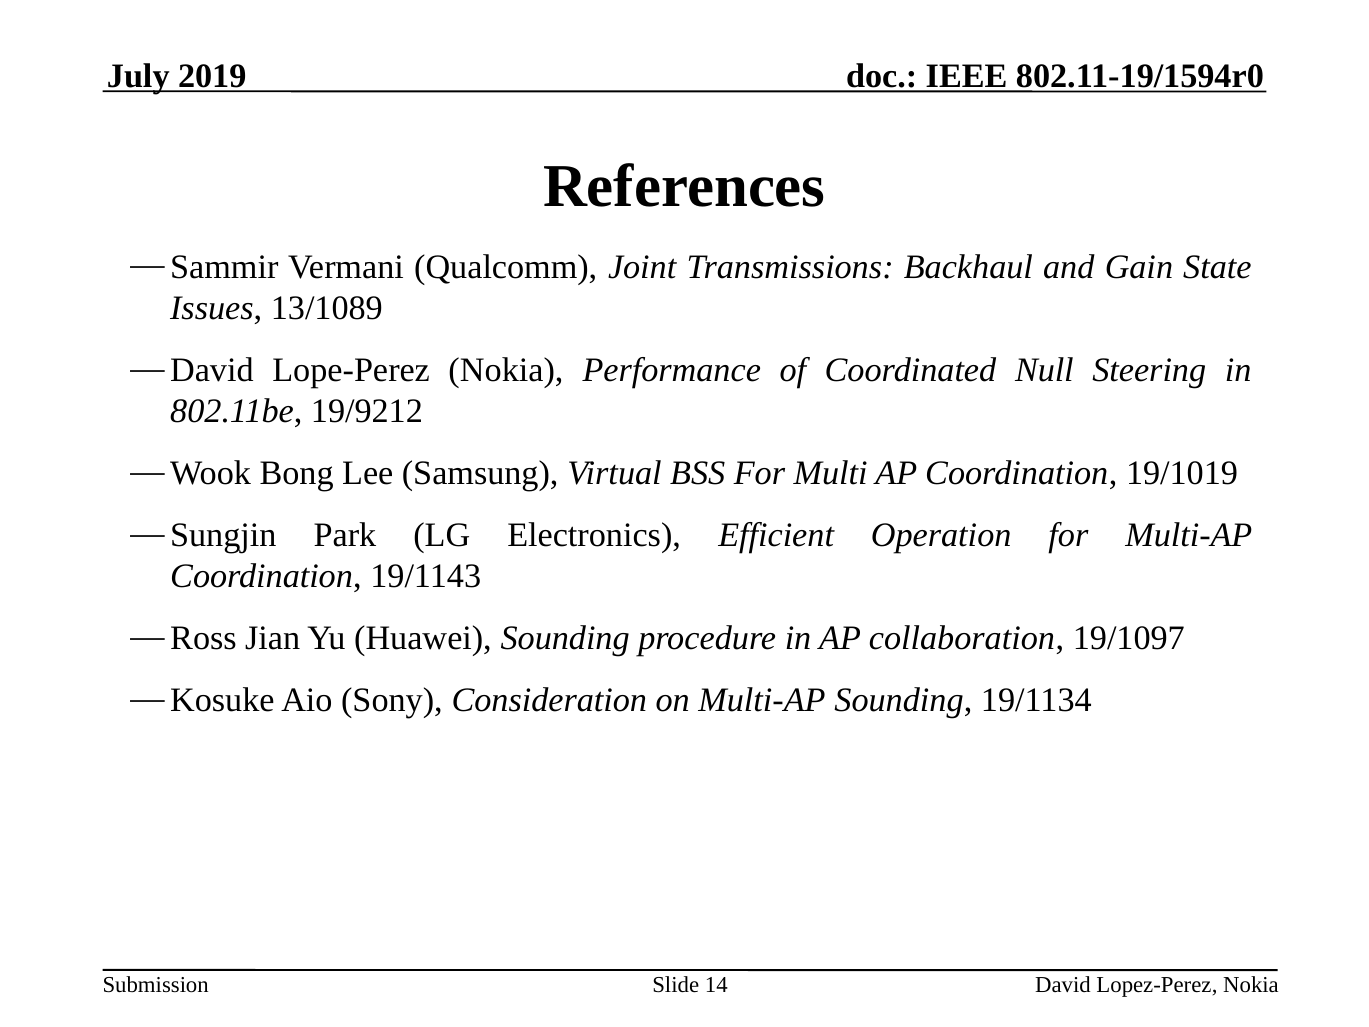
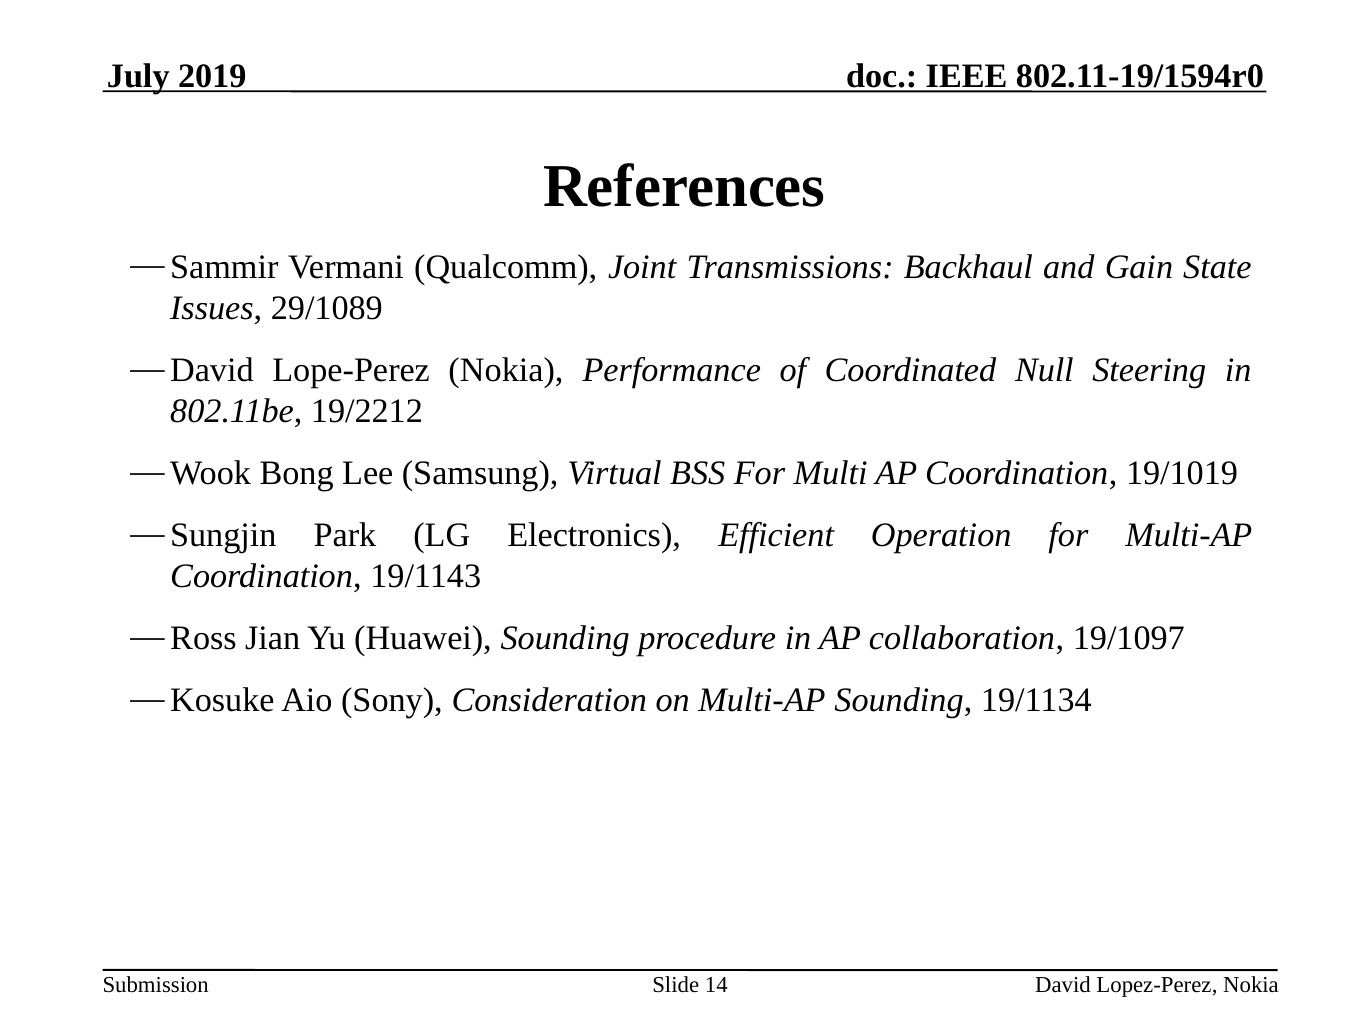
13/1089: 13/1089 -> 29/1089 (327, 308)
19/9212: 19/9212 -> 19/2212 (367, 411)
